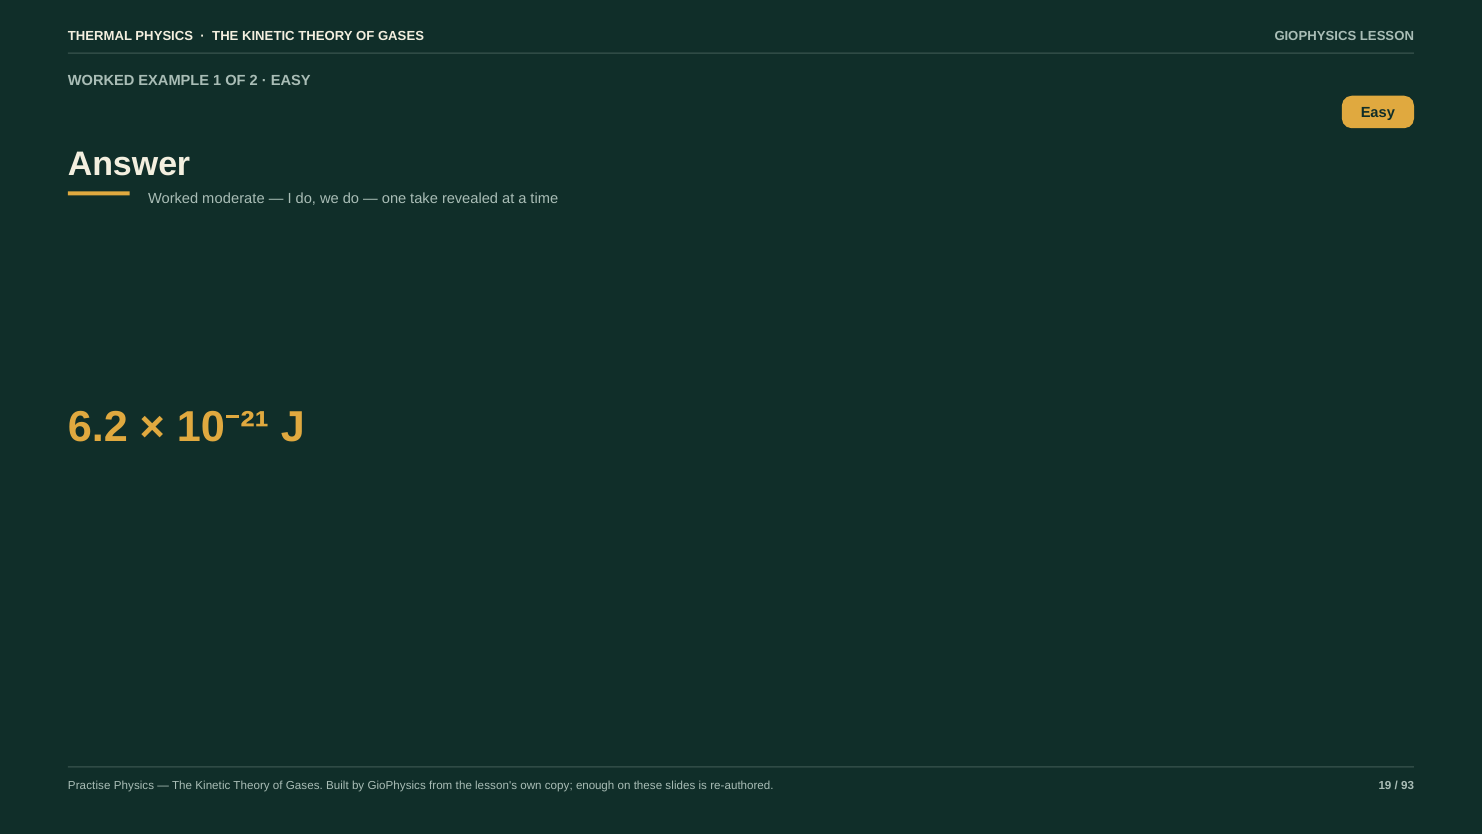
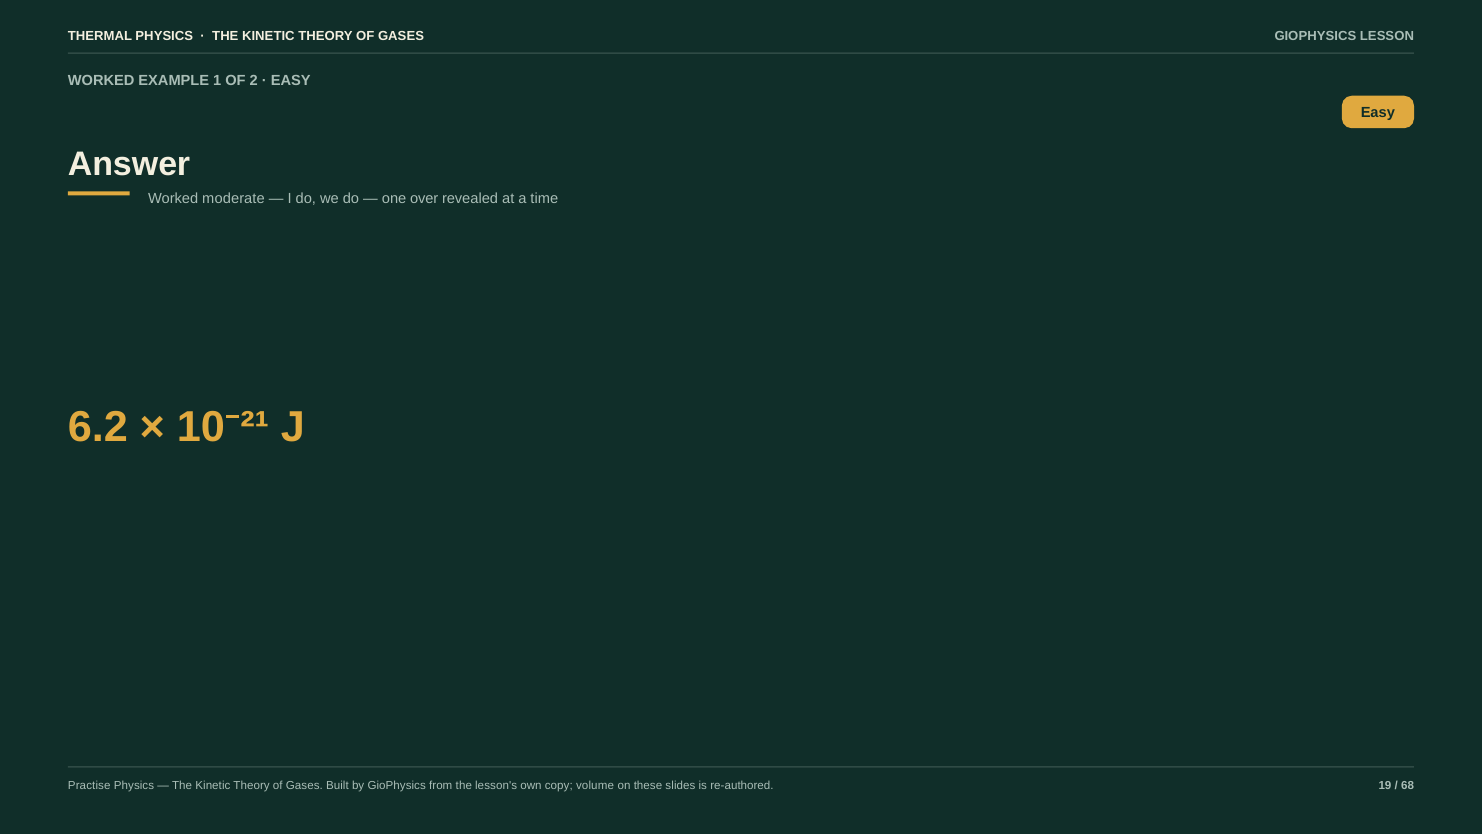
take: take -> over (424, 198)
enough: enough -> volume (595, 786)
93: 93 -> 68 (1408, 786)
